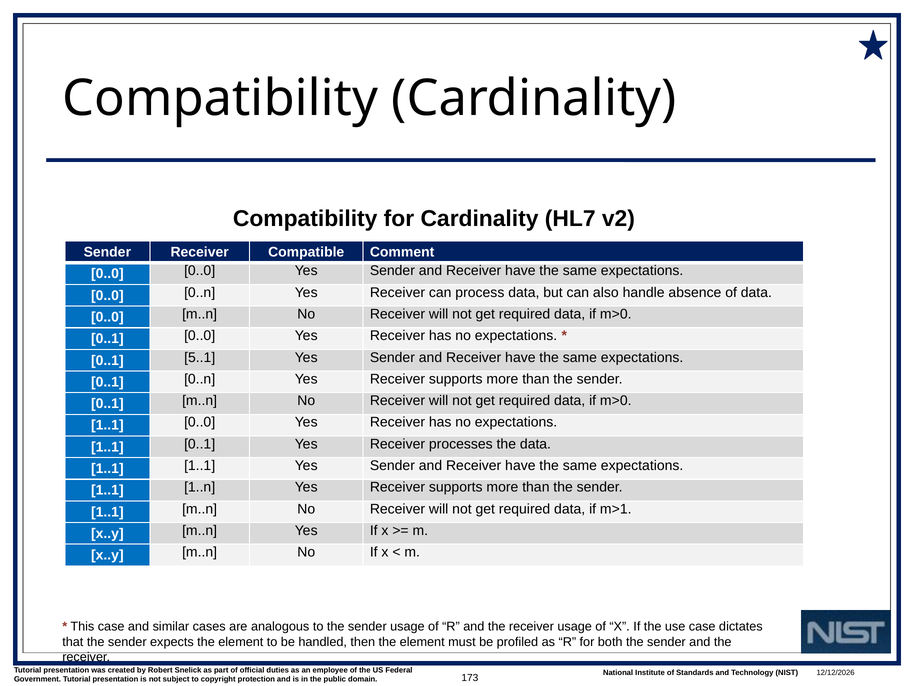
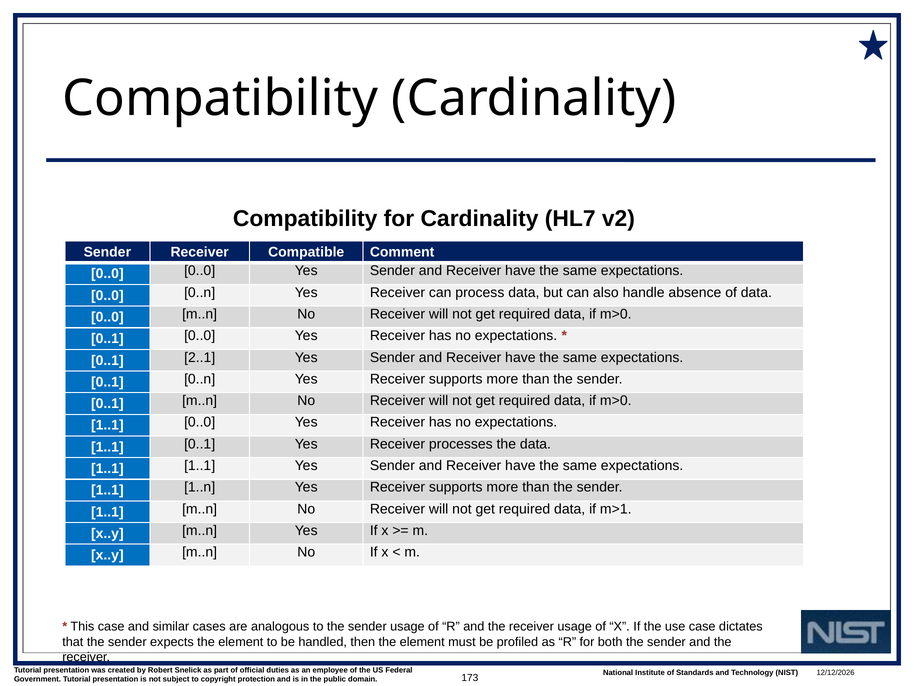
5..1: 5..1 -> 2..1 (200, 357)
